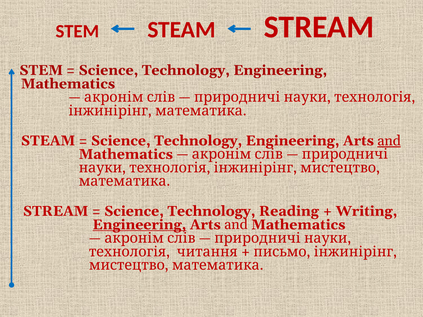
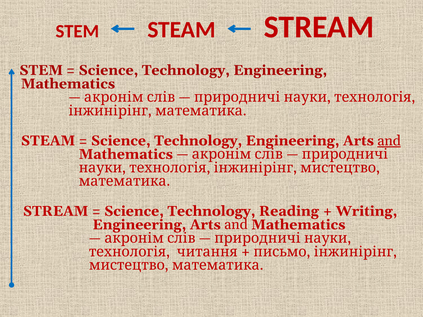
Engineering underline: present -> none (139, 225)
